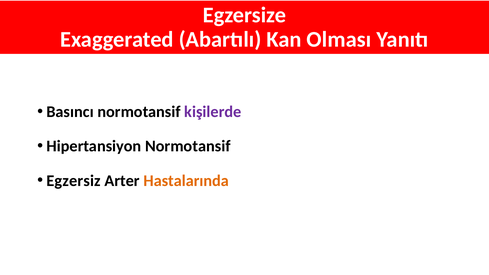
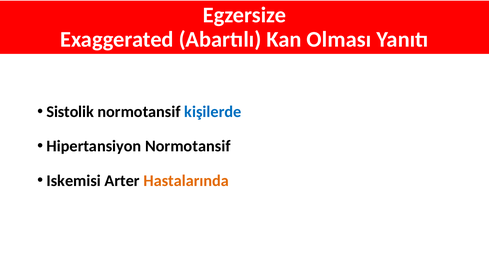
Basıncı: Basıncı -> Sistolik (70, 112)
kişilerde colour: purple -> blue (213, 112)
Egzersiz: Egzersiz -> Iskemisi (74, 181)
